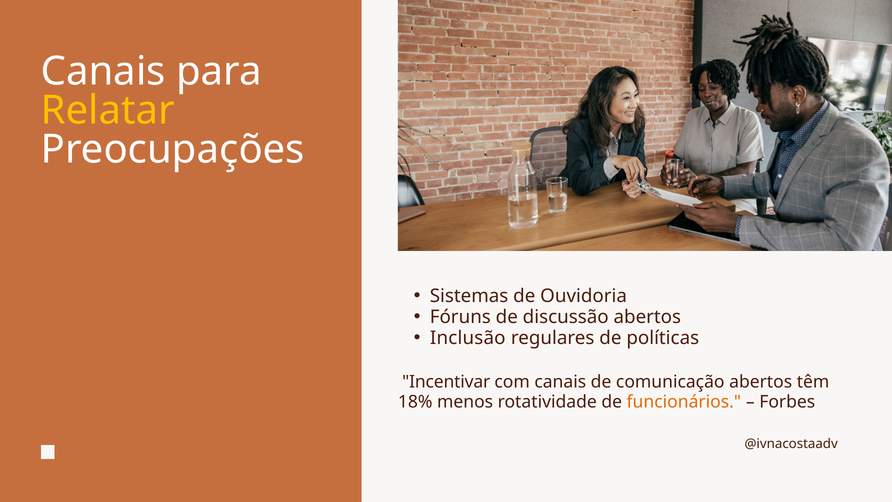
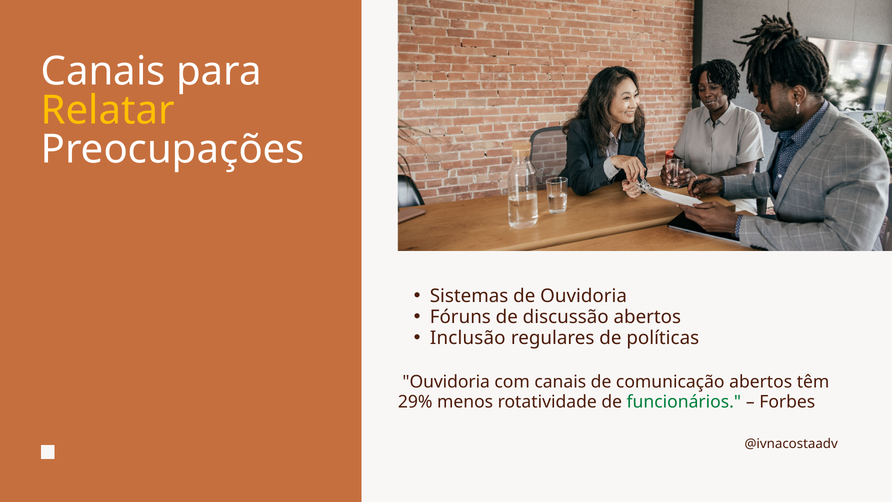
Incentivar: Incentivar -> Ouvidoria (446, 382)
18%: 18% -> 29% (415, 402)
funcionários colour: orange -> green (684, 402)
